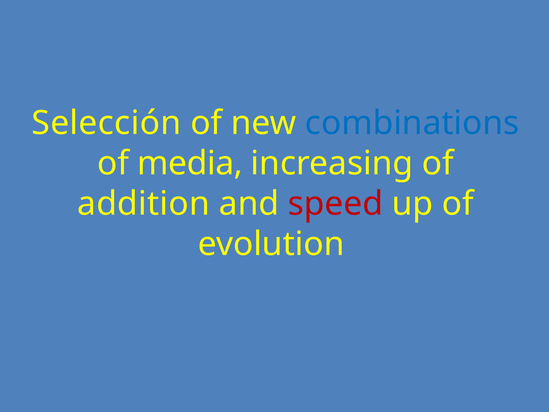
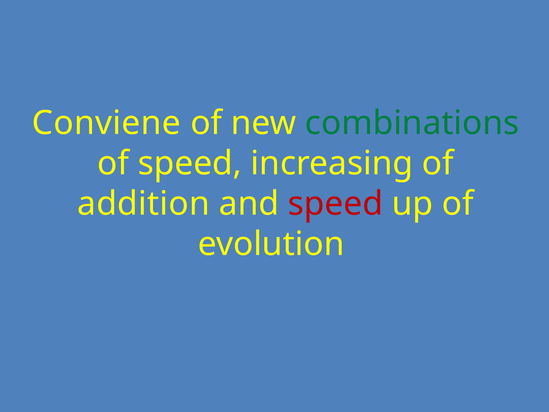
Selección: Selección -> Conviene (106, 123)
combinations colour: blue -> green (412, 123)
of media: media -> speed (190, 163)
